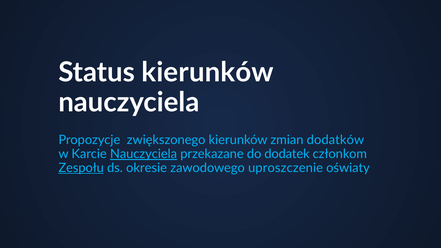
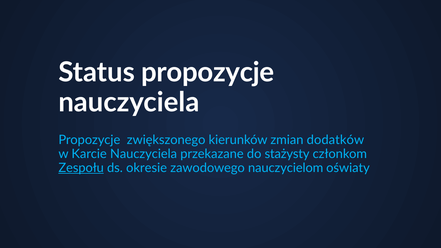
Status kierunków: kierunków -> propozycje (208, 73)
Nauczyciela underline: present -> none (144, 154)
dodatek: dodatek -> stażysty (287, 154)
uproszczenie: uproszczenie -> nauczycielom (286, 168)
